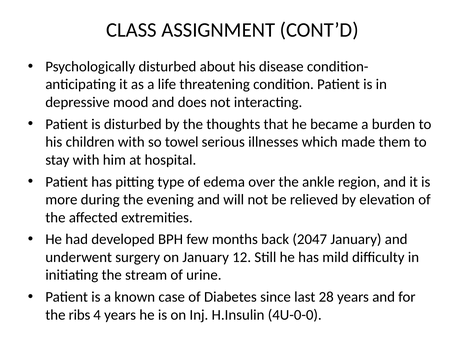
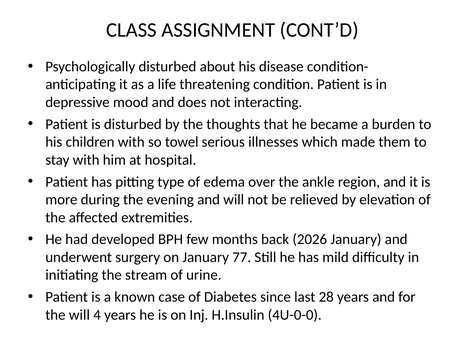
2047: 2047 -> 2026 (310, 239)
12: 12 -> 77 (242, 257)
the ribs: ribs -> will (79, 315)
